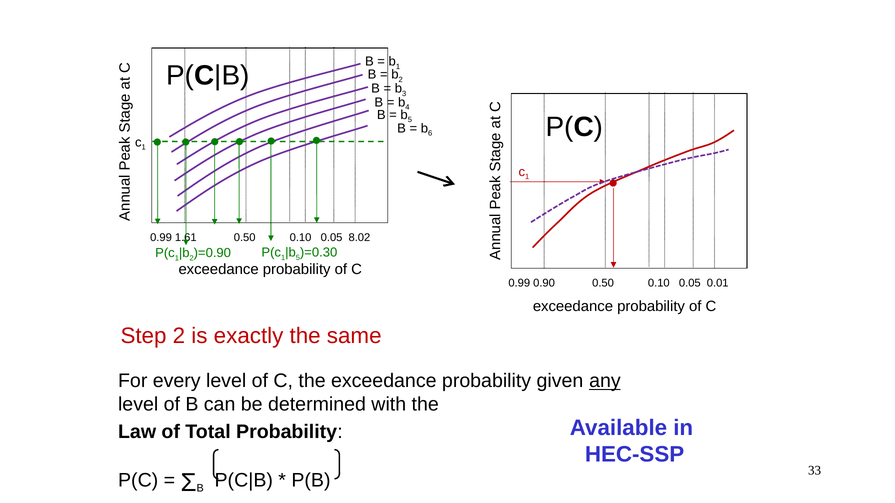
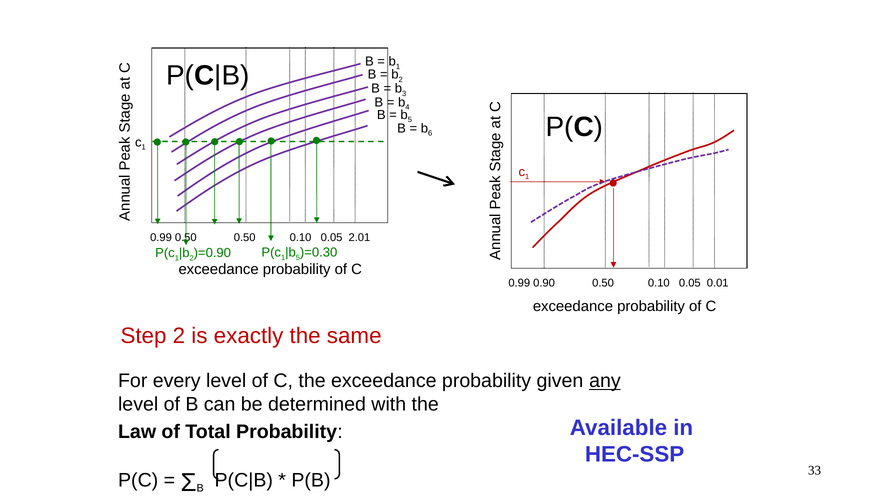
0.99 1.61: 1.61 -> 0.50 (186, 238)
8.02: 8.02 -> 2.01 (359, 238)
